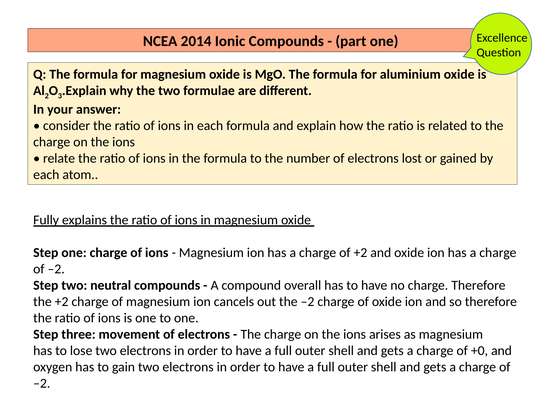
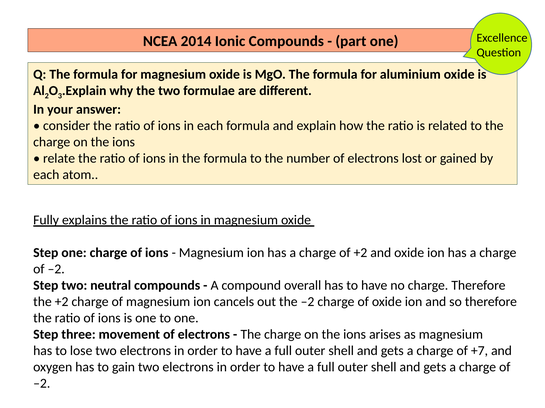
+0: +0 -> +7 (479, 351)
